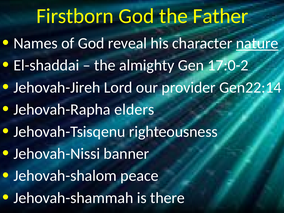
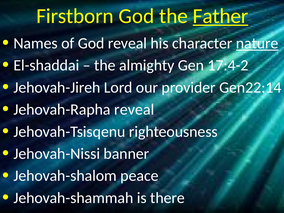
Father underline: none -> present (221, 16)
17:0-2: 17:0-2 -> 17:4-2 (228, 65)
Jehovah-Rapha elders: elders -> reveal (134, 110)
